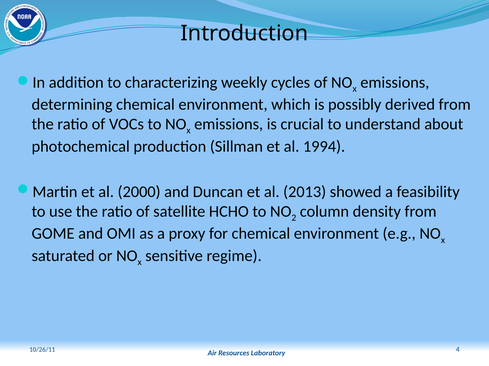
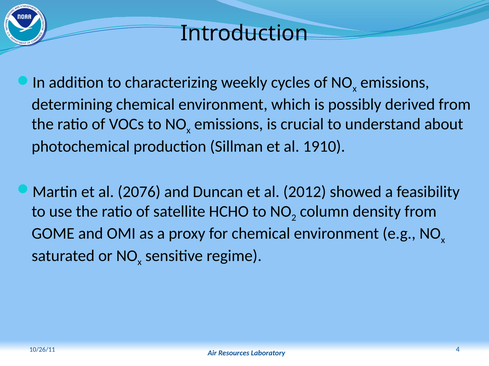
1994: 1994 -> 1910 (324, 147)
2000: 2000 -> 2076 (139, 192)
2013: 2013 -> 2012 (305, 192)
